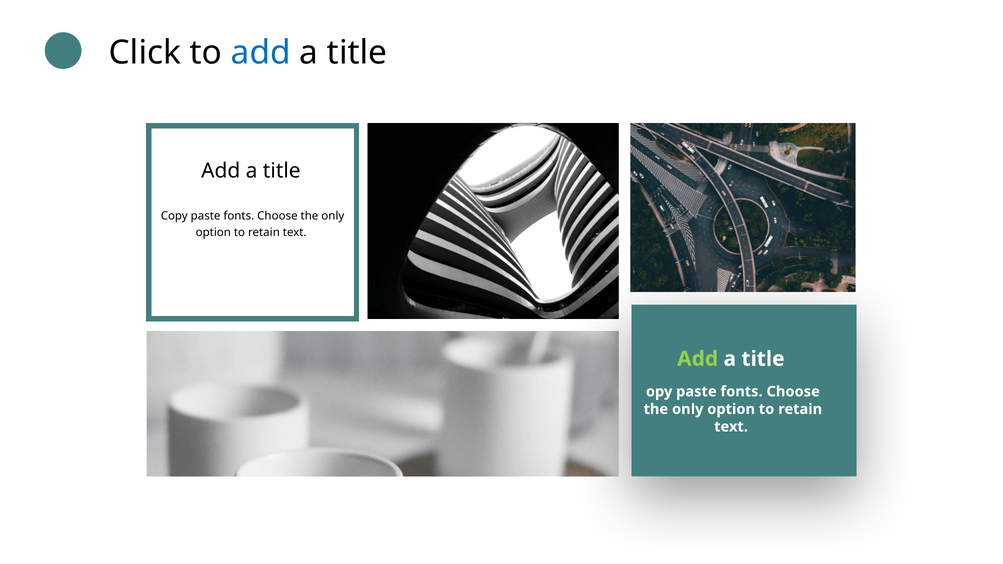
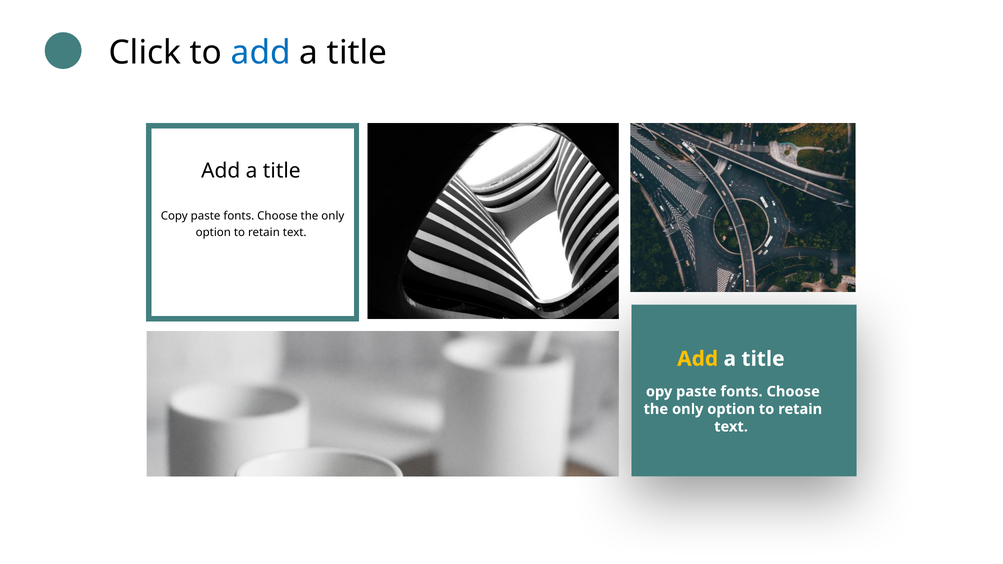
Add colour: light green -> yellow (698, 359)
